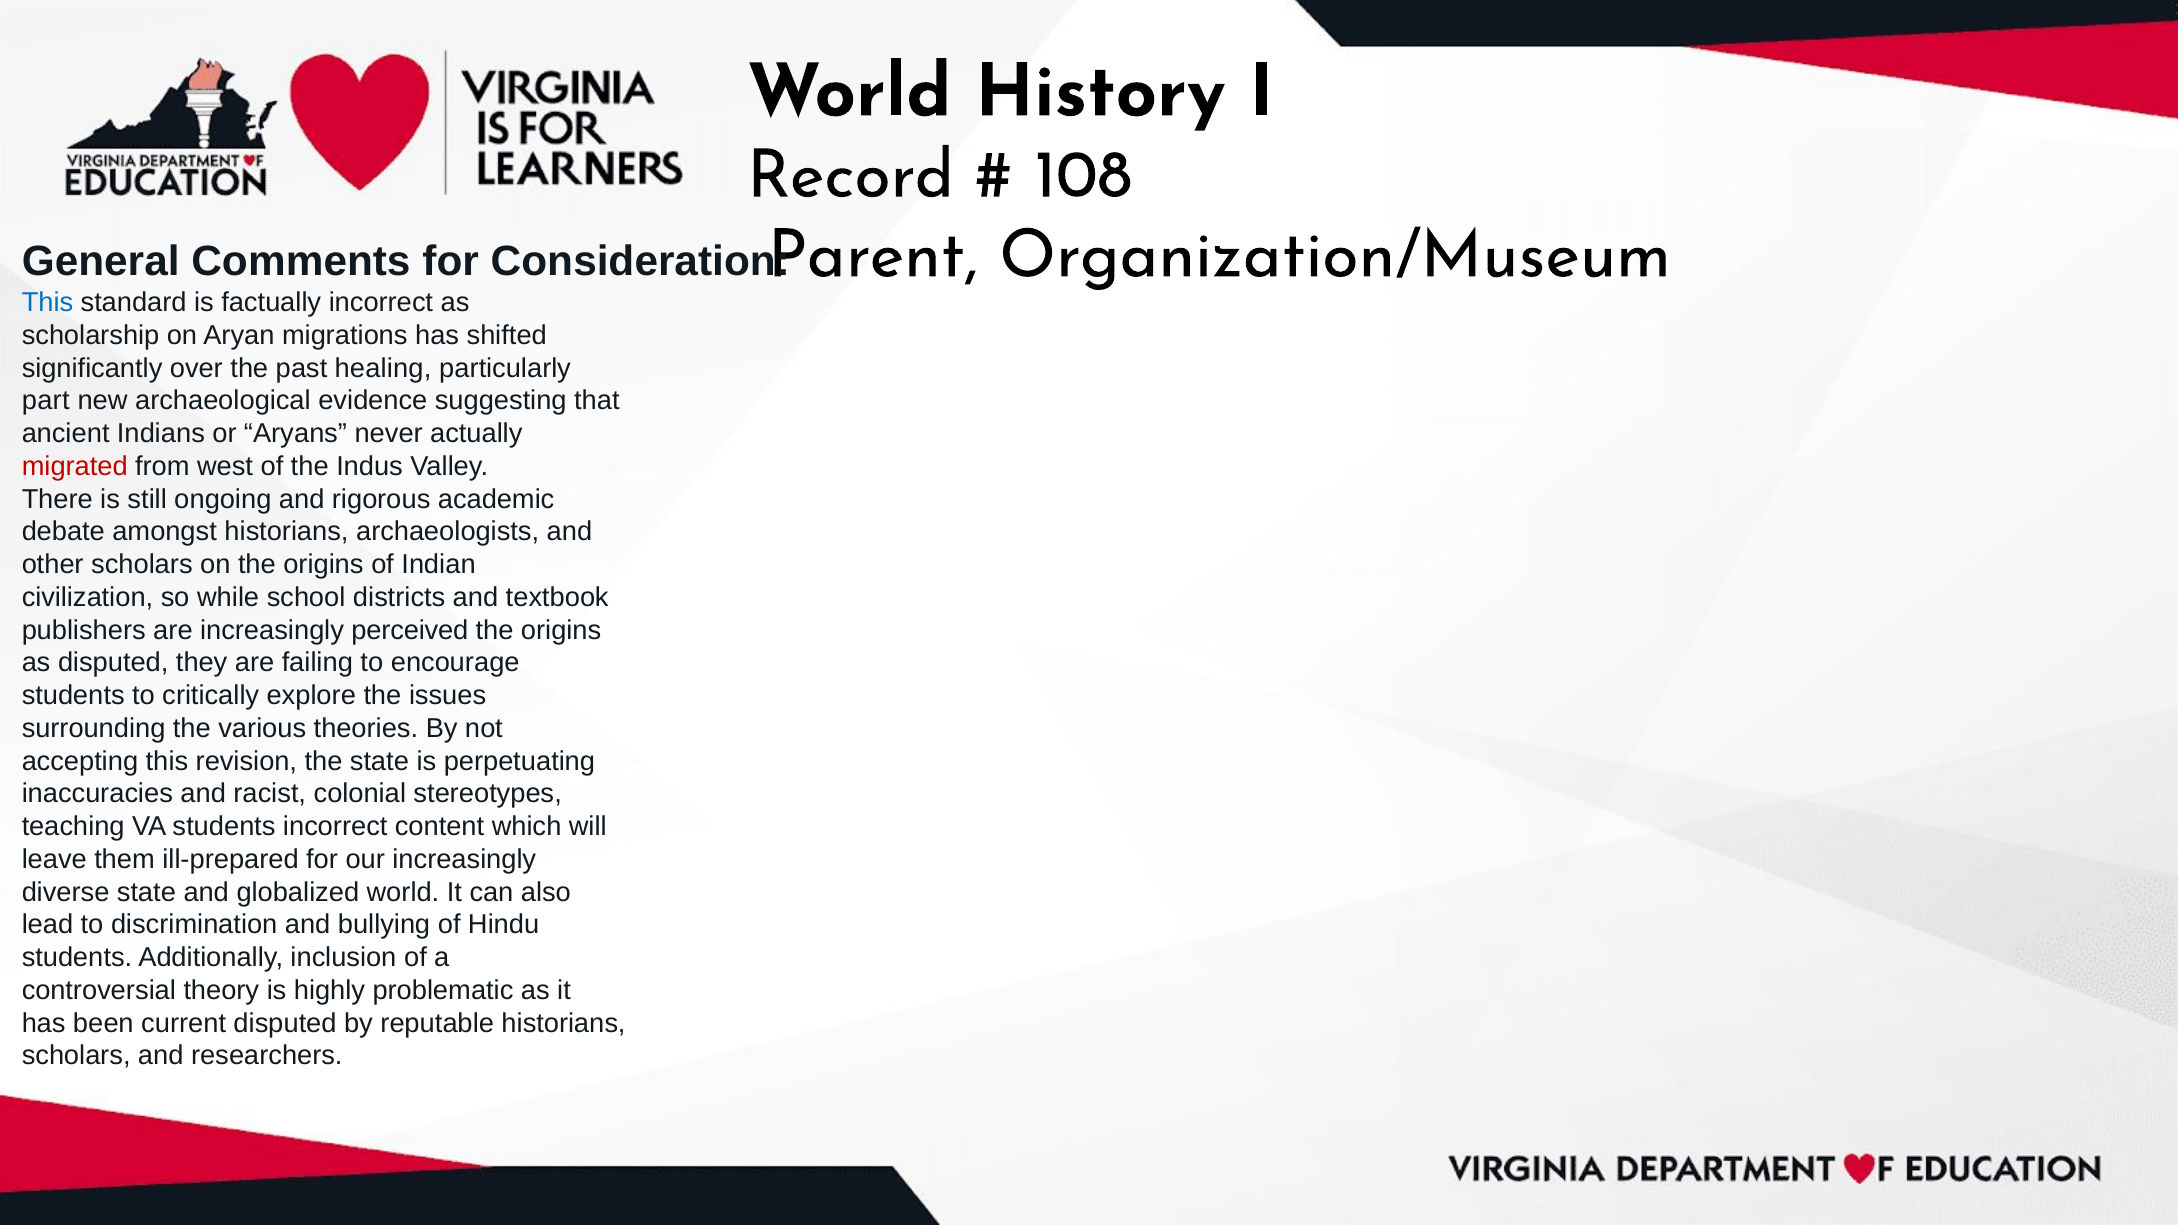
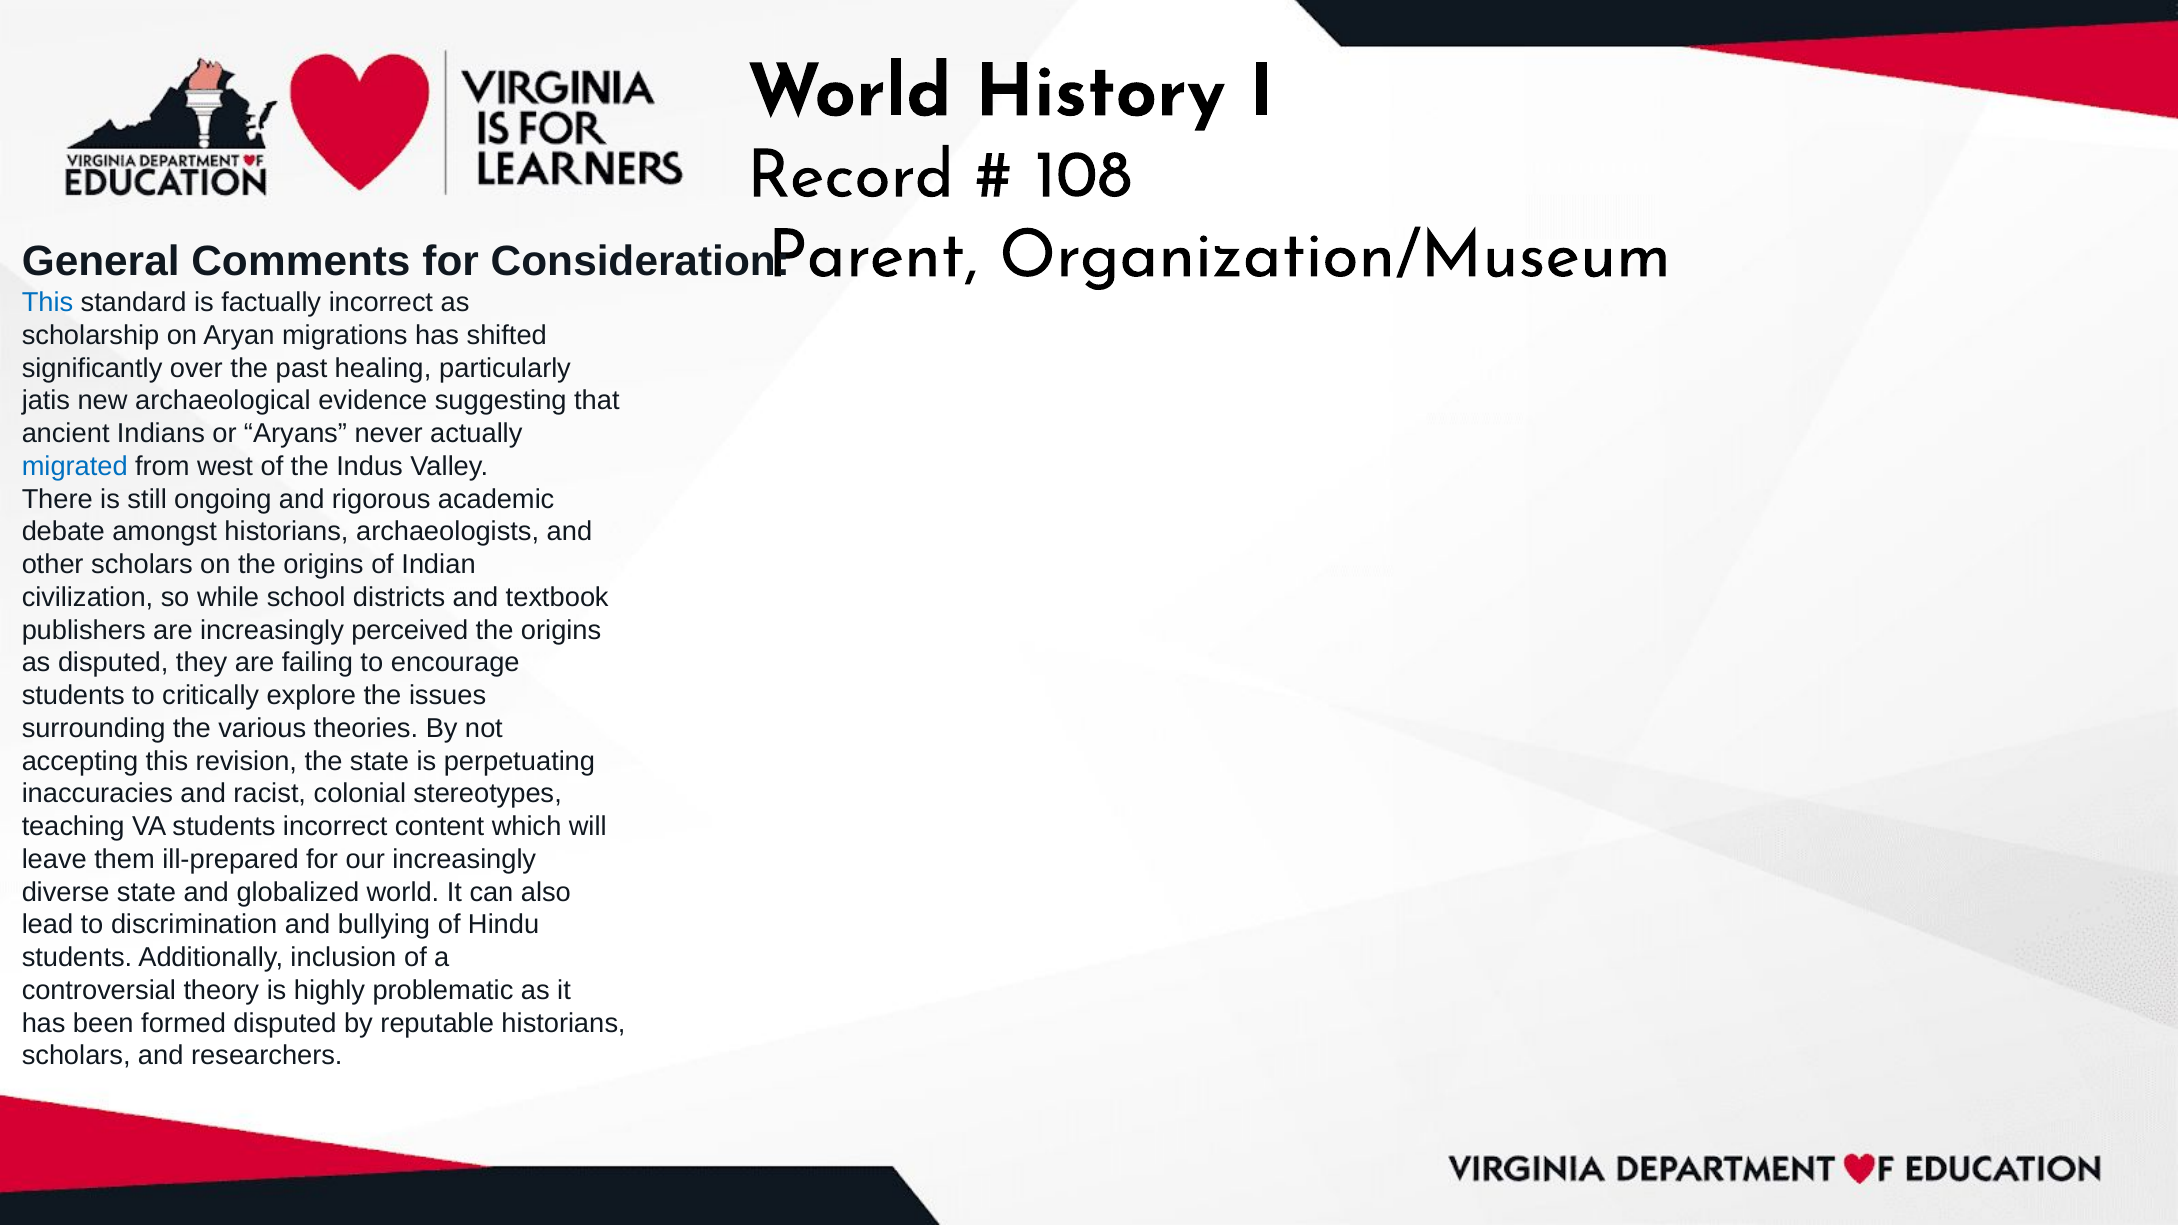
part: part -> jatis (46, 401)
migrated colour: red -> blue (75, 466)
current: current -> formed (184, 1023)
